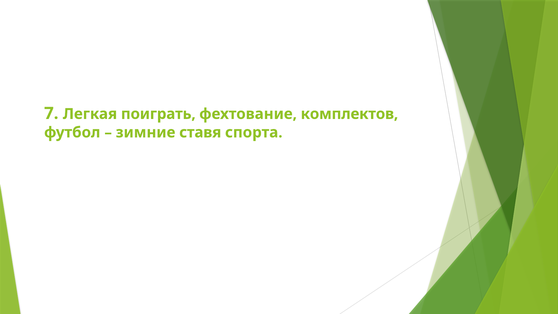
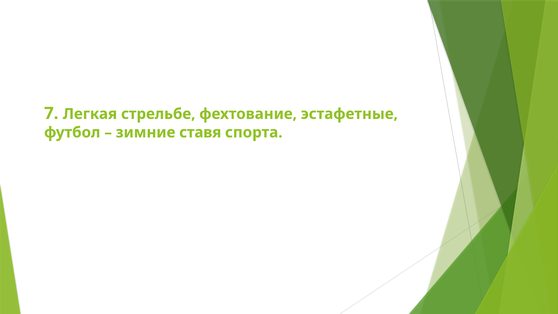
поиграть: поиграть -> стрельбе (158, 114)
комплектов: комплектов -> эстафетные (349, 114)
